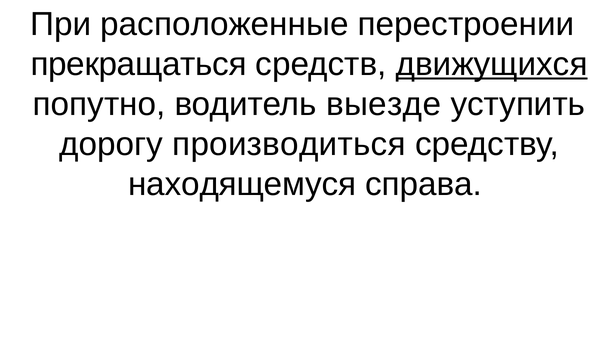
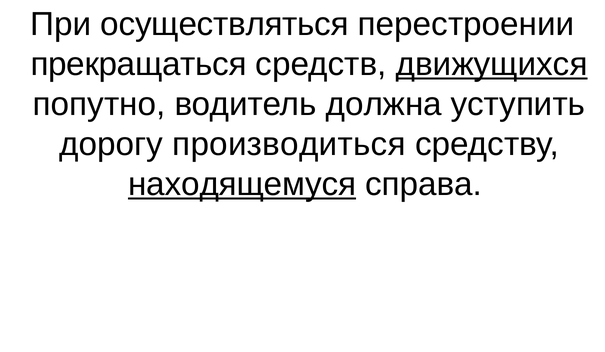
расположенные: расположенные -> осуществляться (225, 24)
выезде: выезде -> должна (384, 104)
находящемуся underline: none -> present (242, 184)
